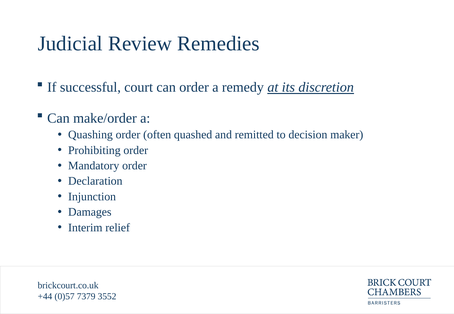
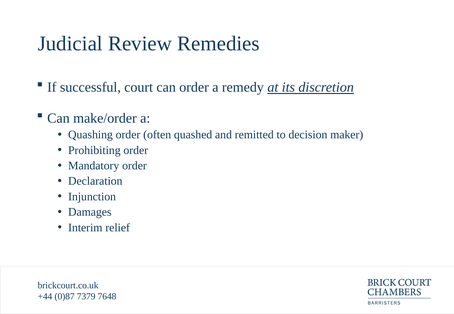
0)57: 0)57 -> 0)87 (65, 297)
3552: 3552 -> 7648 (107, 297)
